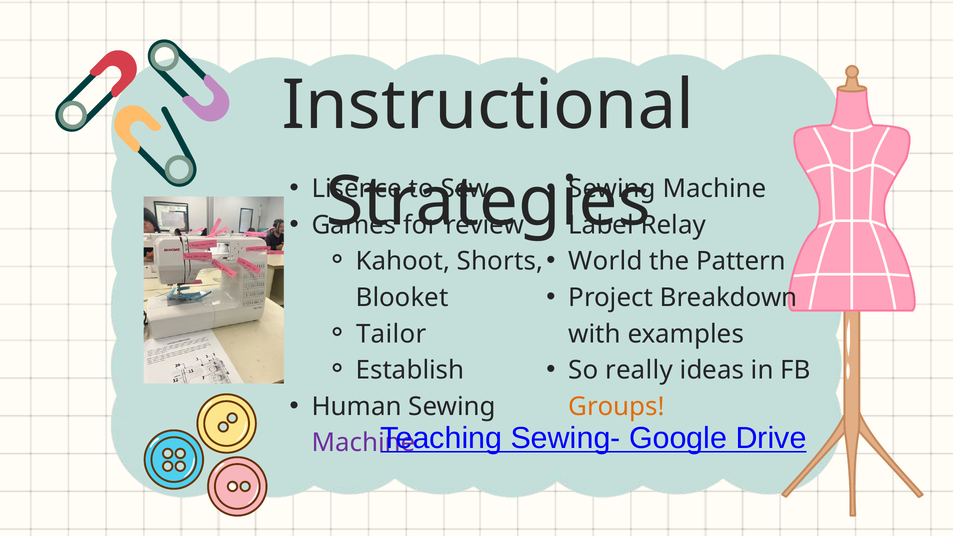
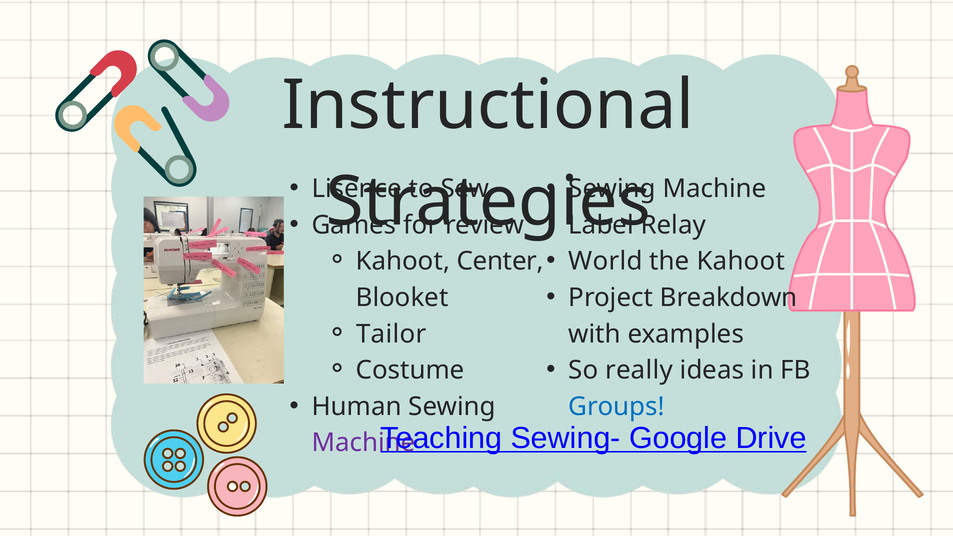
the Pattern: Pattern -> Kahoot (741, 261)
Shorts: Shorts -> Center (500, 261)
Establish: Establish -> Costume (410, 370)
Groups colour: orange -> blue (617, 407)
